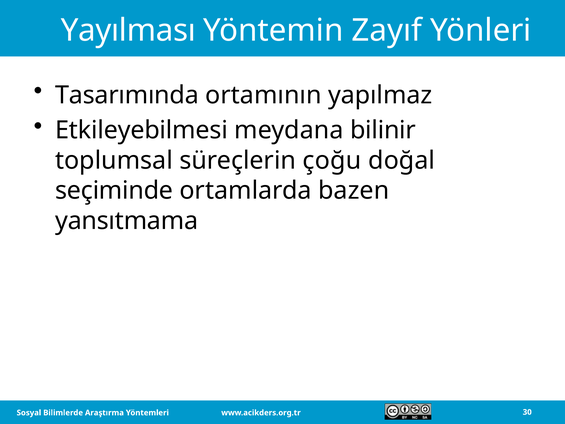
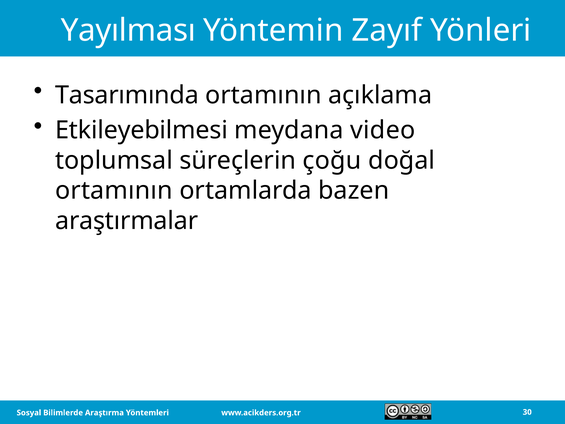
yapılmaz: yapılmaz -> açıklama (380, 95)
bilinir: bilinir -> video (383, 130)
seçiminde: seçiminde -> ortamının (114, 190)
yansıtmama: yansıtmama -> araştırmalar (127, 221)
